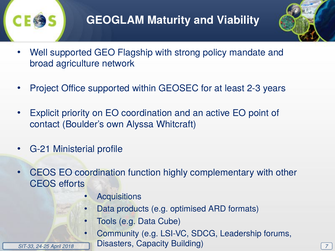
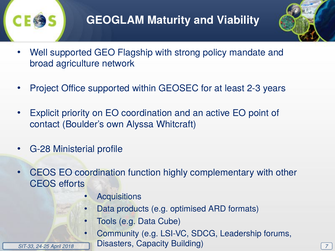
G-21: G-21 -> G-28 (40, 149)
